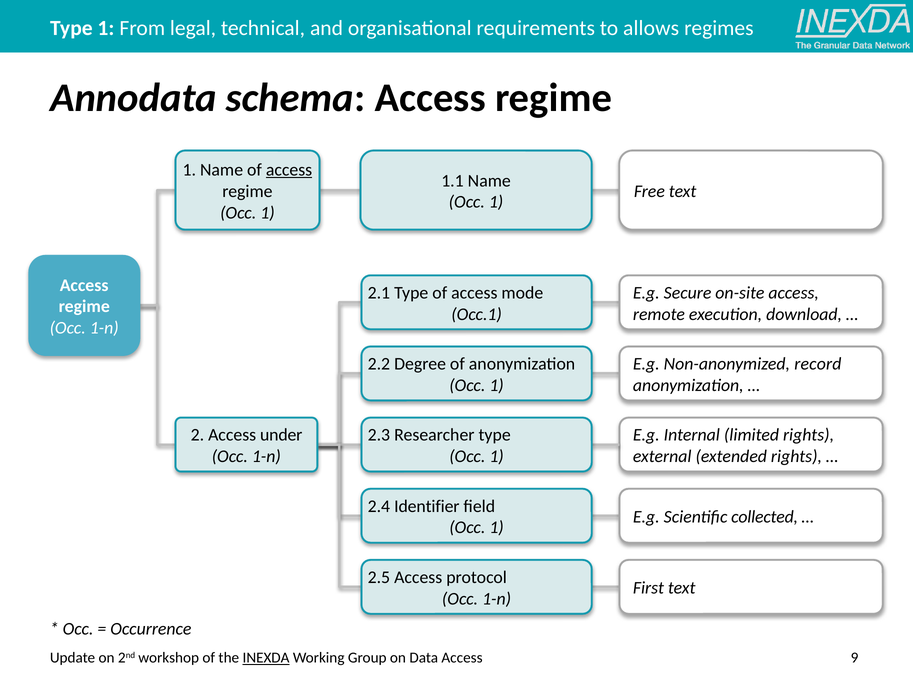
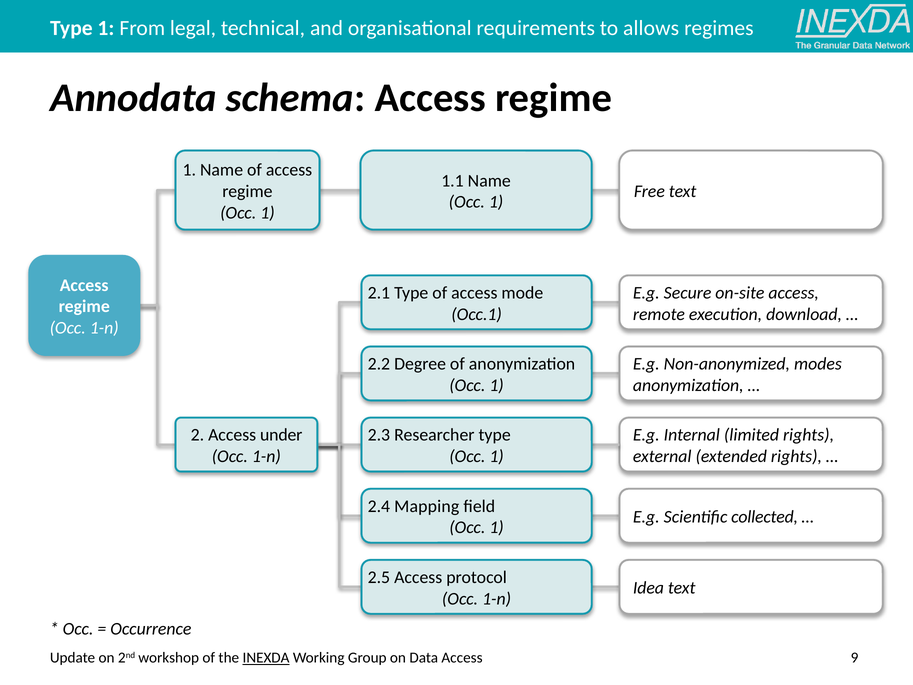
access underline: present -> none (289, 170)
record: record -> modes (818, 364)
Identifier: Identifier -> Mapping (427, 506)
First: First -> Idea (648, 588)
